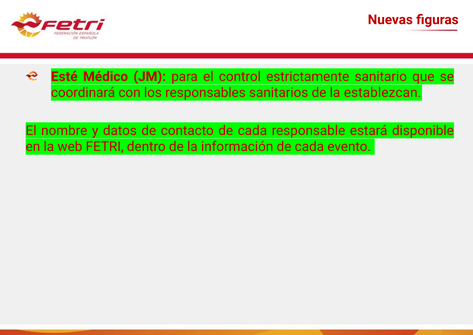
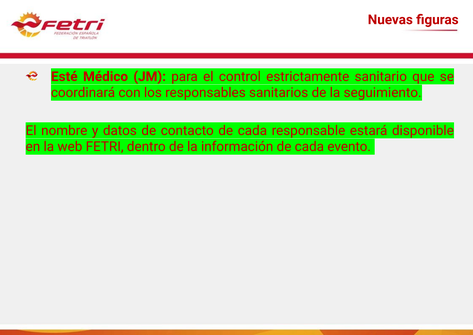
establezcan: establezcan -> seguimiento (383, 93)
